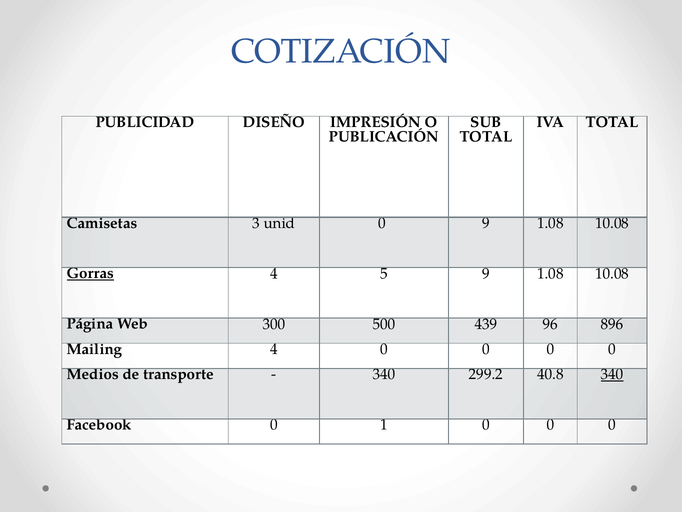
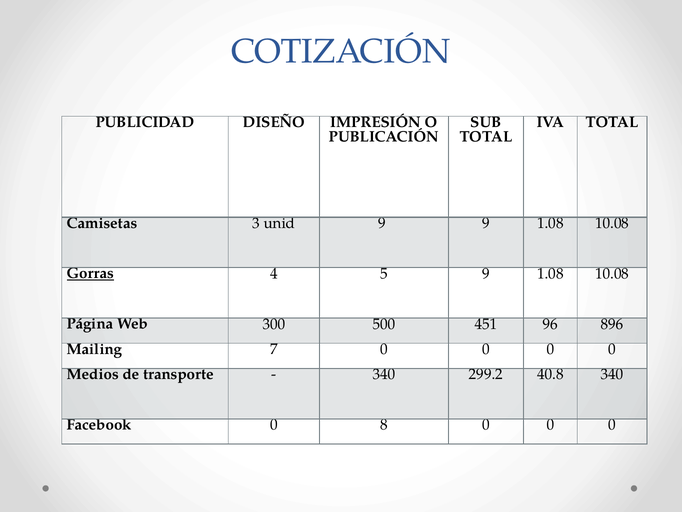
unid 0: 0 -> 9 (382, 223)
439: 439 -> 451 (486, 324)
Mailing 4: 4 -> 7 (274, 349)
340 underline: present -> none (612, 374)
1: 1 -> 8 (384, 425)
